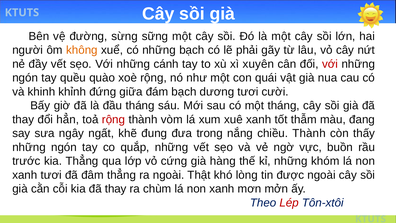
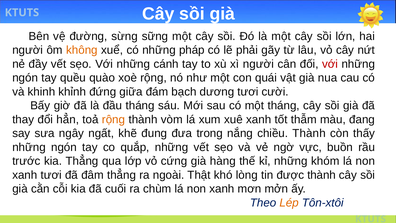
những bạch: bạch -> pháp (192, 50)
xì xuyên: xuyên -> người (258, 64)
rộng colour: red -> orange (114, 119)
được ngoài: ngoài -> thành (322, 175)
kia đã thay: thay -> cuối (116, 189)
Lép colour: red -> orange (289, 203)
